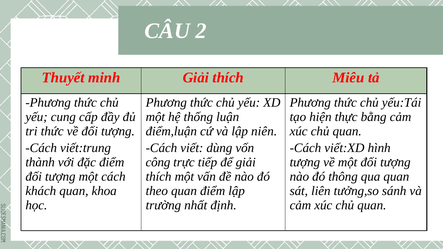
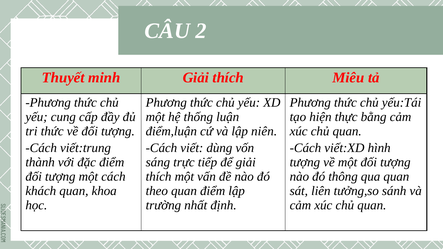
công: công -> sáng (158, 162)
